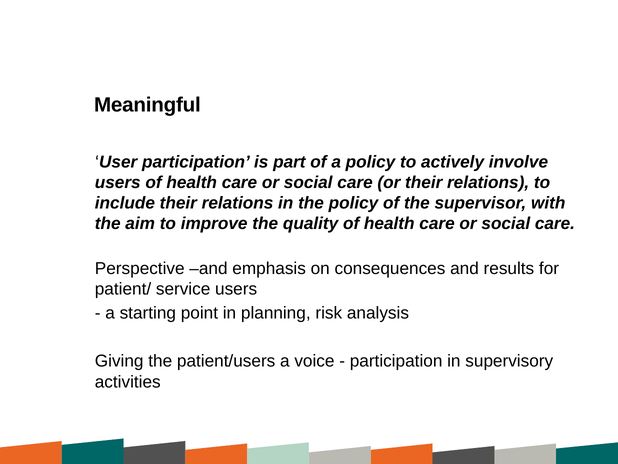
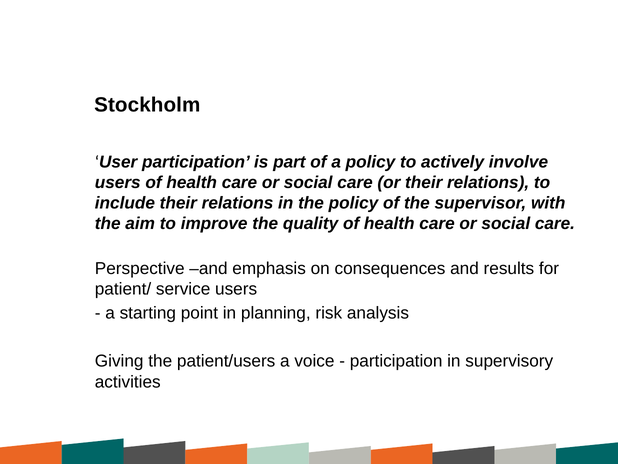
Meaningful: Meaningful -> Stockholm (147, 105)
